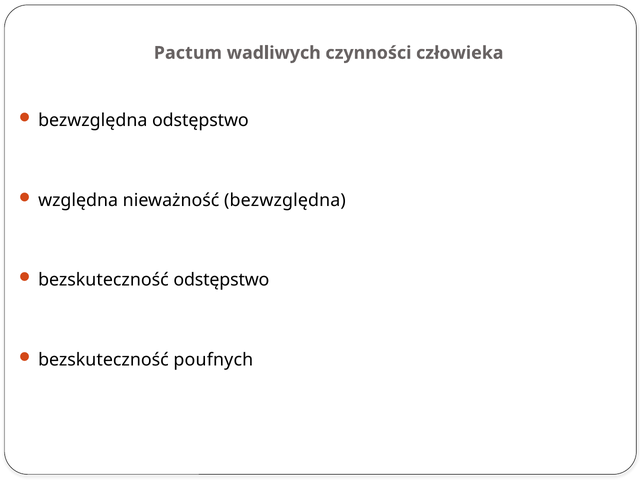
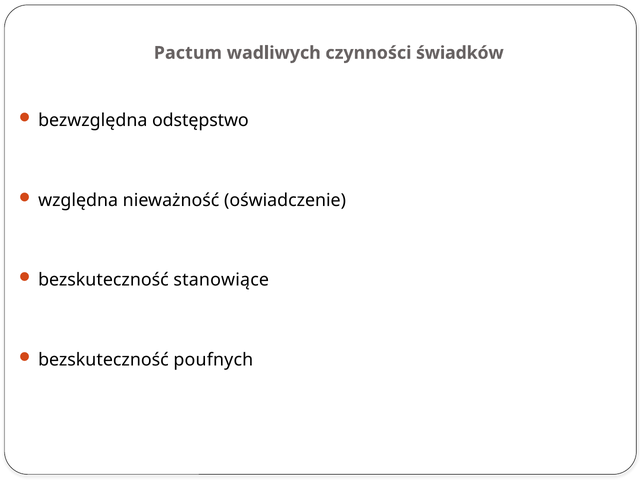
człowieka: człowieka -> świadków (460, 53)
nieważność bezwzględna: bezwzględna -> oświadczenie (285, 200)
bezskuteczność odstępstwo: odstępstwo -> stanowiące (221, 280)
